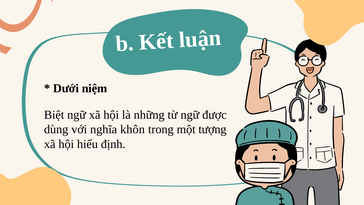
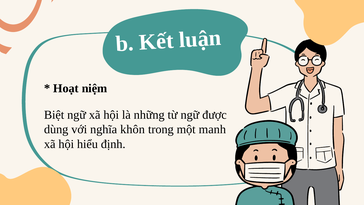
Dưới: Dưới -> Hoạt (66, 88)
tượng: tượng -> manh (212, 129)
